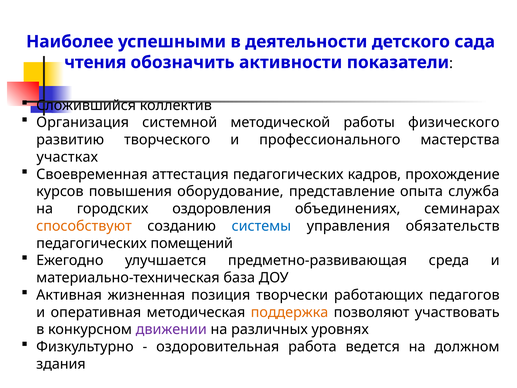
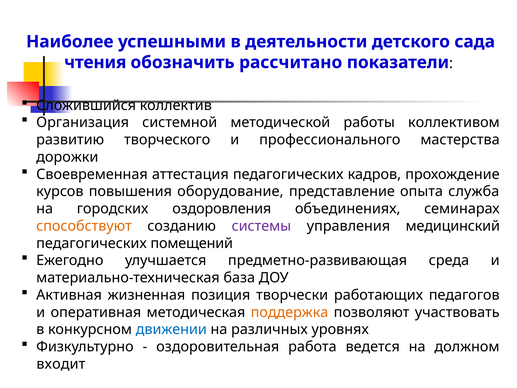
активности: активности -> рассчитано (291, 62)
физического: физического -> коллективом (454, 122)
участках: участках -> дорожки (67, 157)
системы colour: blue -> purple (261, 226)
обязательств: обязательств -> медицинский (453, 226)
движении colour: purple -> blue (171, 329)
здания: здания -> входит (61, 364)
